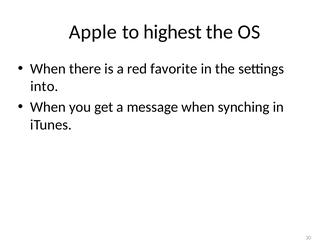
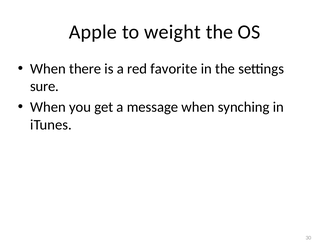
highest: highest -> weight (172, 32)
into: into -> sure (44, 86)
